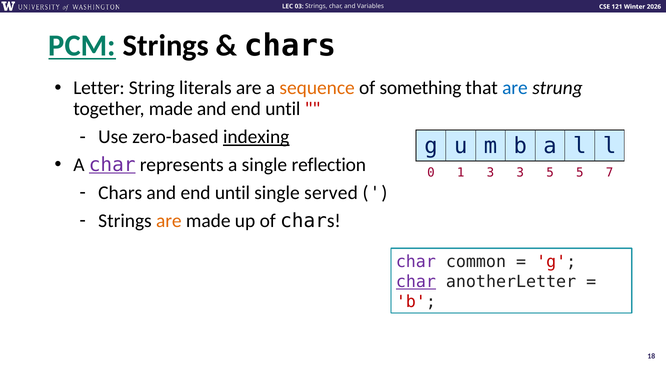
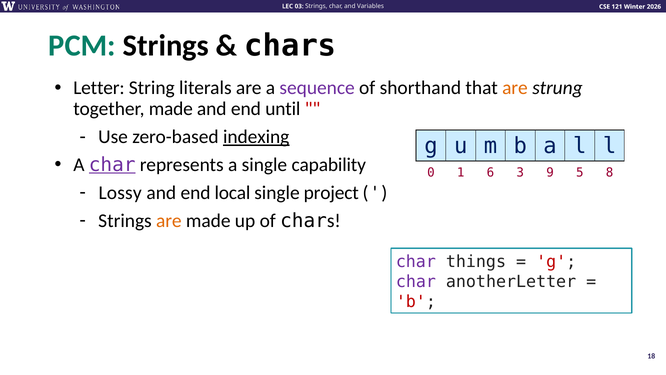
PCM underline: present -> none (82, 46)
sequence colour: orange -> purple (317, 88)
something: something -> shorthand (420, 88)
are colour: blue -> orange (515, 88)
reflection: reflection -> capability (329, 165)
1 3: 3 -> 6 (490, 173)
3 5: 5 -> 9 (550, 173)
7: 7 -> 8 (610, 173)
Chars: Chars -> Lossy (120, 193)
until: until -> local (233, 193)
served: served -> project (331, 193)
common: common -> things (476, 261)
char underline: present -> none (416, 281)
